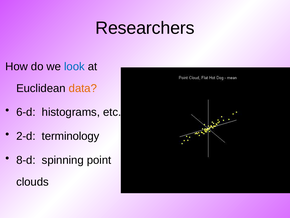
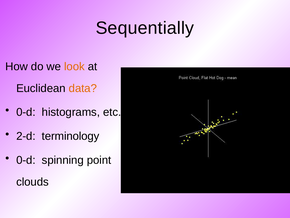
Researchers: Researchers -> Sequentially (145, 28)
look colour: blue -> orange (74, 66)
6-d: 6-d -> 0-d (26, 112)
8-d: 8-d -> 0-d (26, 160)
